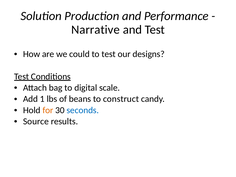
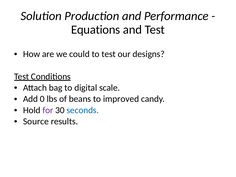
Narrative: Narrative -> Equations (96, 30)
1: 1 -> 0 (42, 99)
construct: construct -> improved (121, 99)
for colour: orange -> purple (48, 110)
